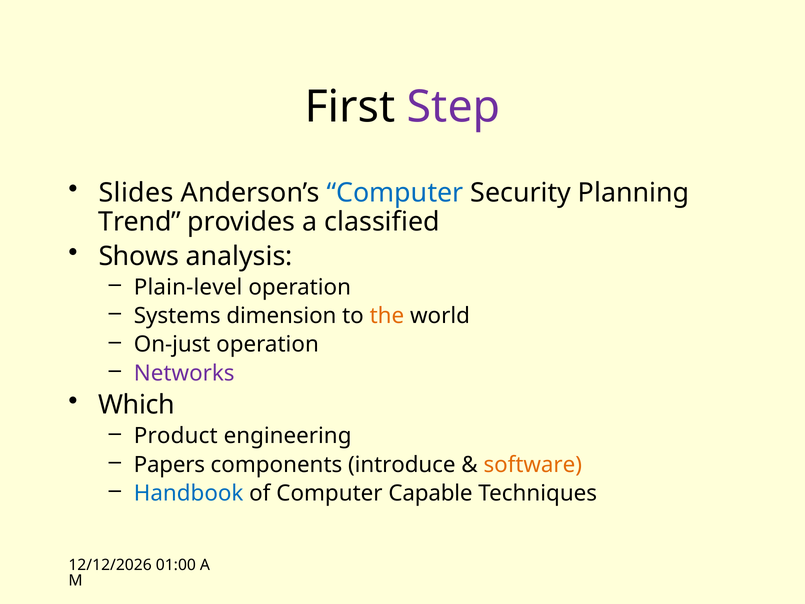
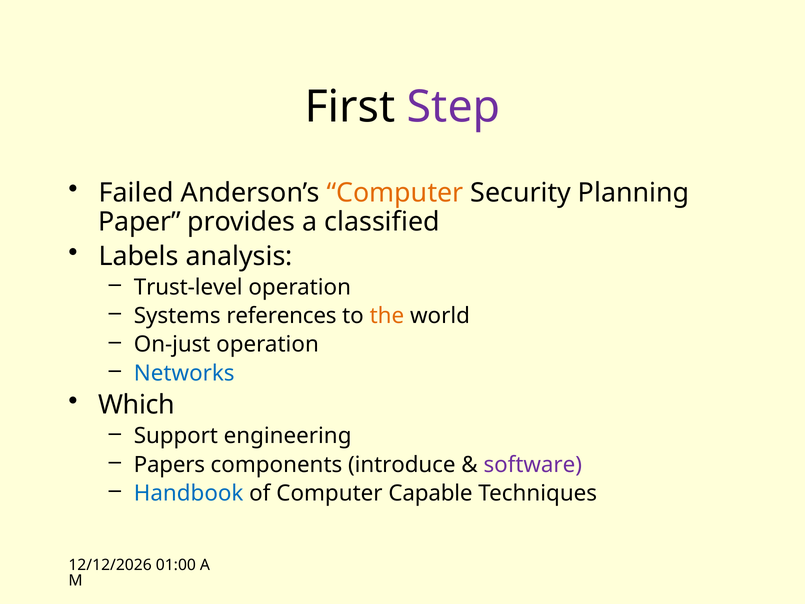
Slides: Slides -> Failed (136, 193)
Computer colour: blue -> orange (395, 193)
Trend: Trend -> Paper (140, 222)
Shows: Shows -> Labels (139, 256)
Plain-level: Plain-level -> Trust-level (188, 287)
dimension: dimension -> references (281, 316)
Networks colour: purple -> blue (184, 373)
Product: Product -> Support (176, 436)
software colour: orange -> purple (533, 465)
